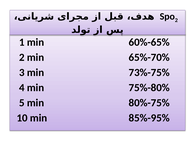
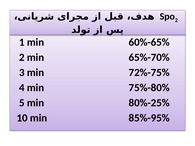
73%-75%: 73%-75% -> 72%-75% (149, 73)
80%-75%: 80%-75% -> 80%-25% (149, 103)
